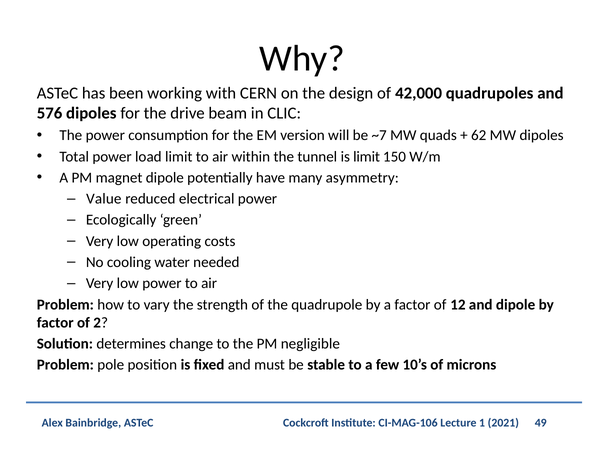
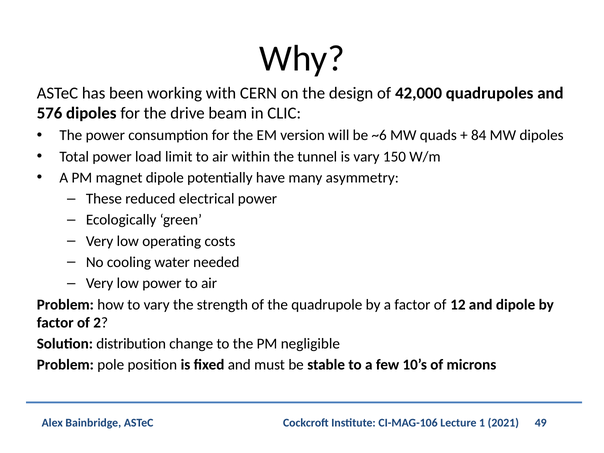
~7: ~7 -> ~6 (379, 135)
62: 62 -> 84 (479, 135)
is limit: limit -> vary (366, 157)
Value: Value -> These (104, 199)
determines: determines -> distribution (131, 344)
